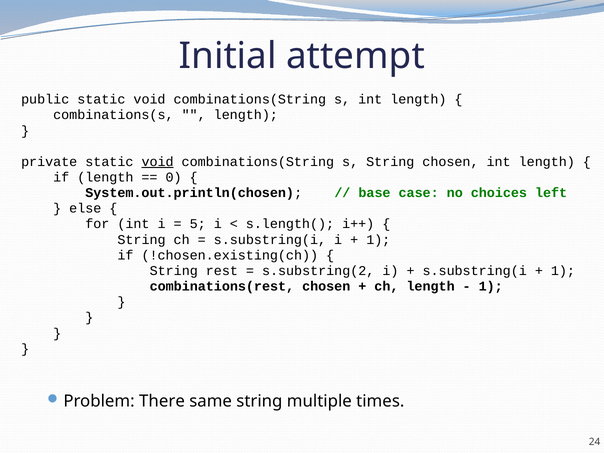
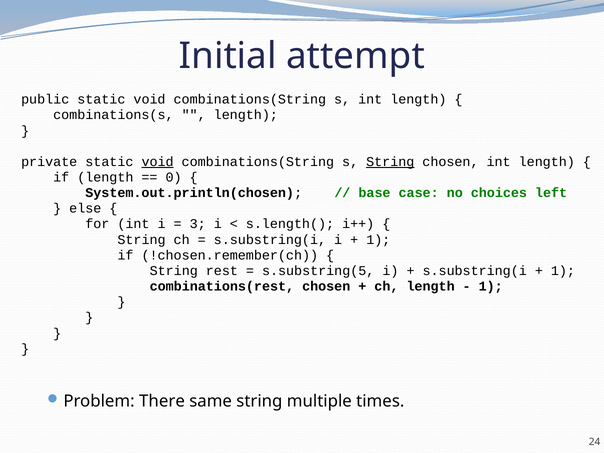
String underline: none -> present (390, 162)
5: 5 -> 3 (198, 224)
!chosen.existing(ch: !chosen.existing(ch -> !chosen.remember(ch (230, 255)
s.substring(2: s.substring(2 -> s.substring(5 (318, 271)
